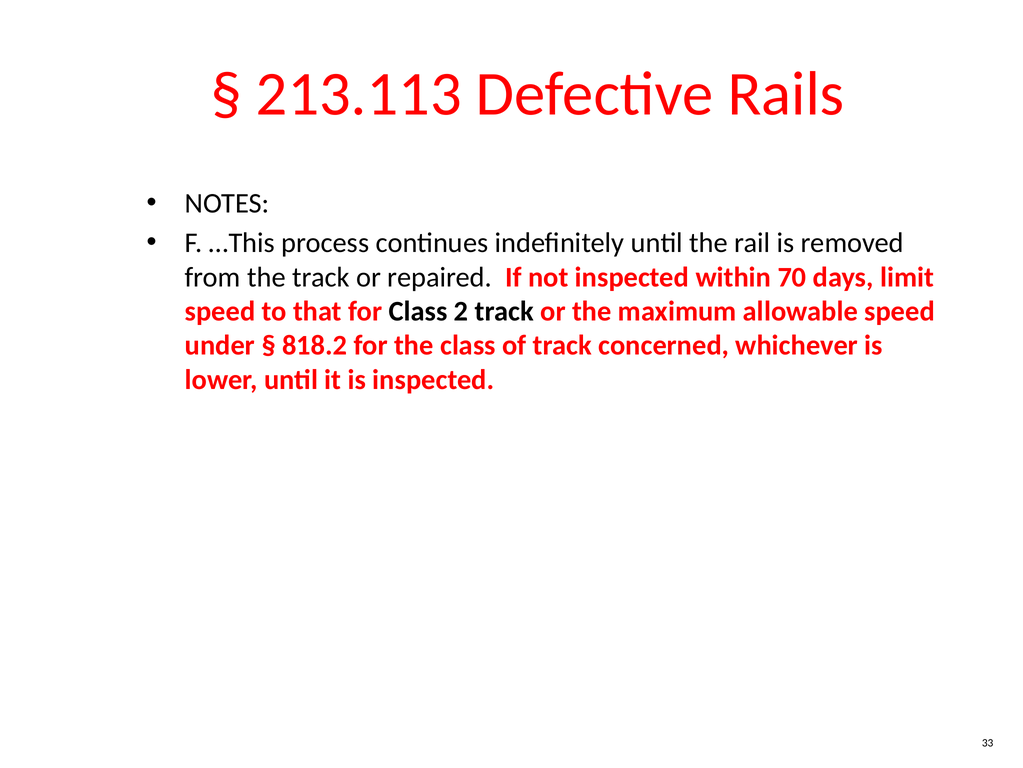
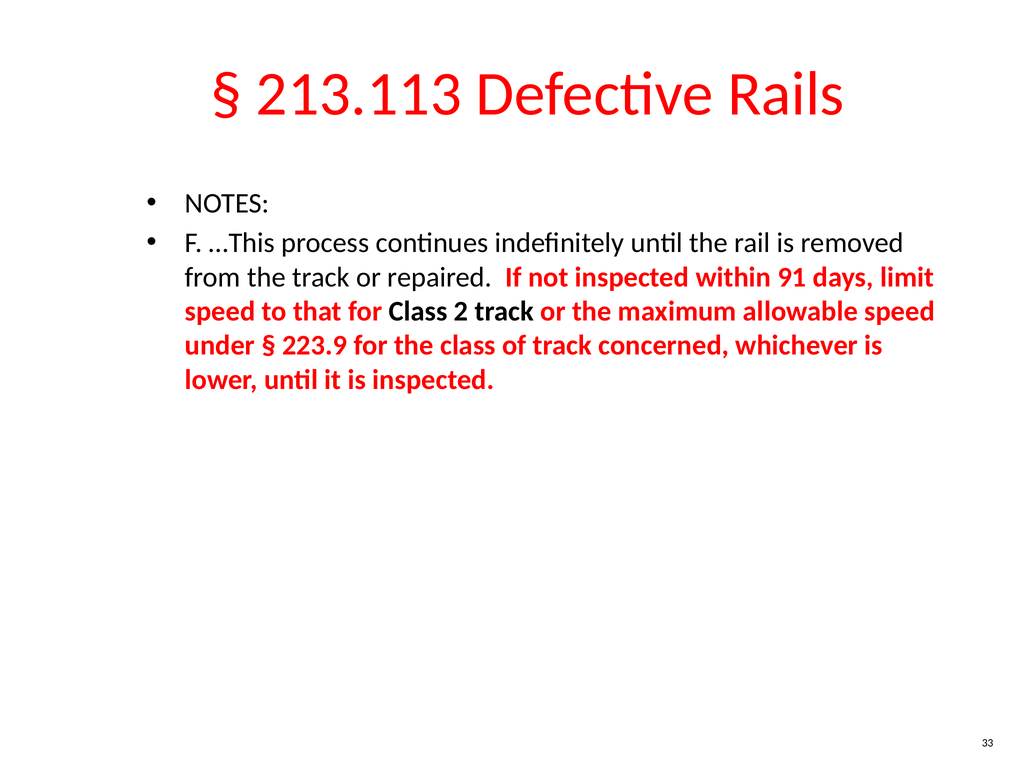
70: 70 -> 91 (792, 277)
818.2: 818.2 -> 223.9 (315, 345)
